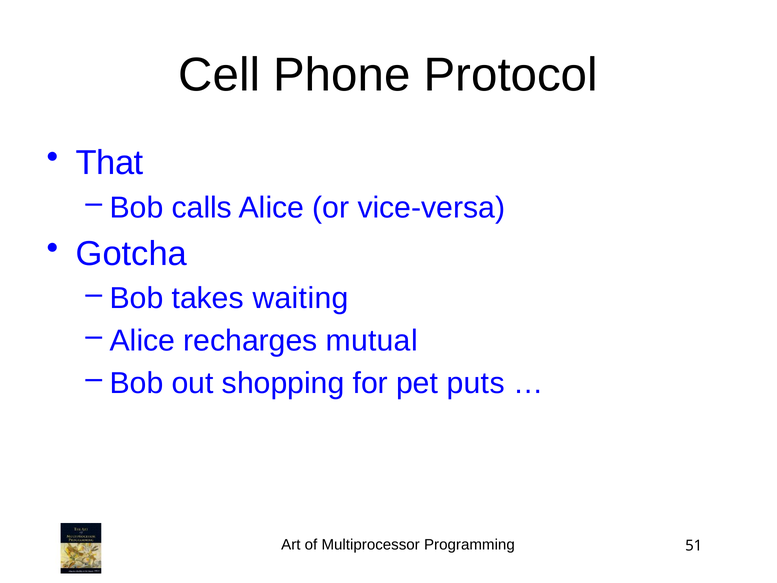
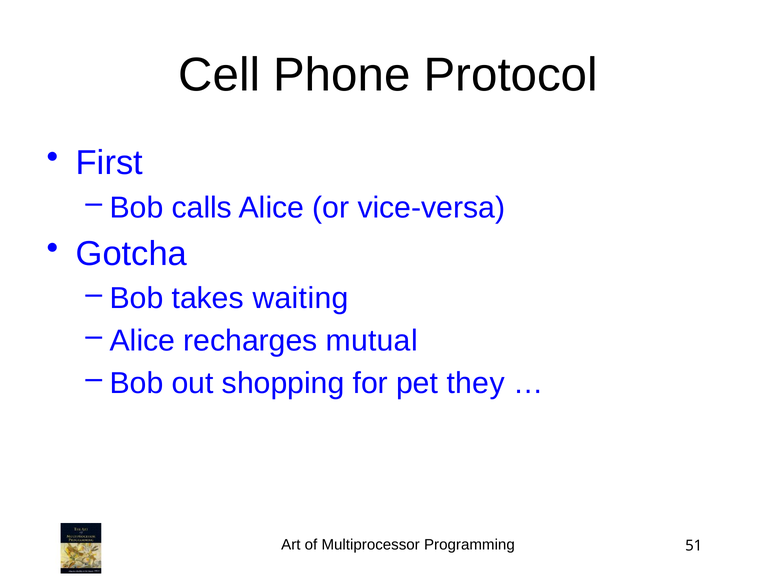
That: That -> First (109, 163)
puts: puts -> they (476, 383)
